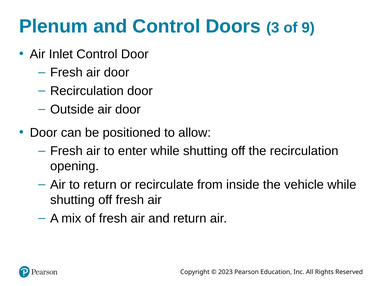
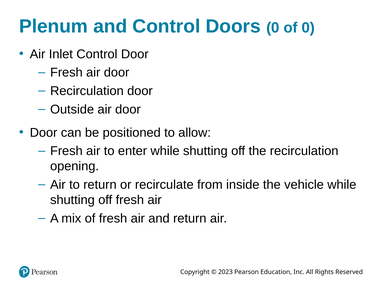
Doors 3: 3 -> 0 (273, 28)
of 9: 9 -> 0 (308, 28)
